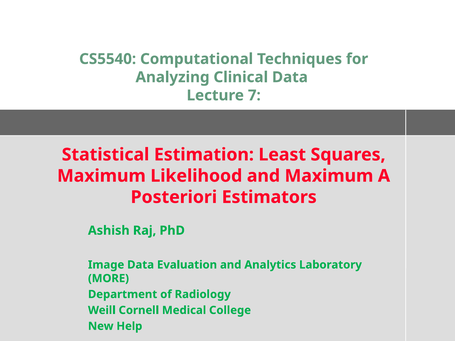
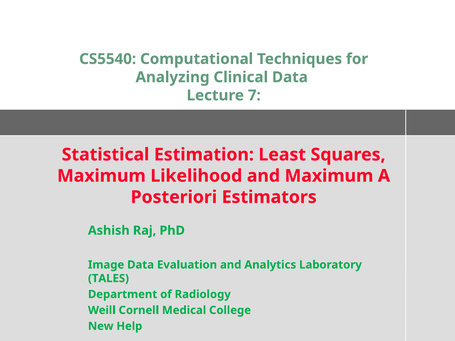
MORE: MORE -> TALES (108, 279)
